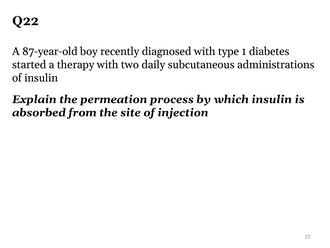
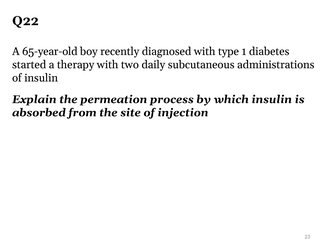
87-year-old: 87-year-old -> 65-year-old (50, 51)
